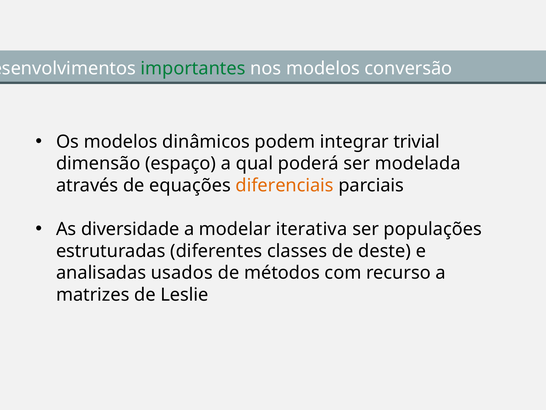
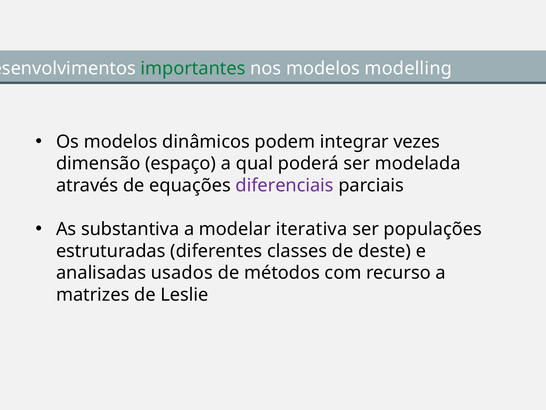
conversão: conversão -> modelling (408, 68)
trivial: trivial -> vezes (417, 142)
diferenciais colour: orange -> purple (285, 185)
diversidade: diversidade -> substantiva (130, 229)
